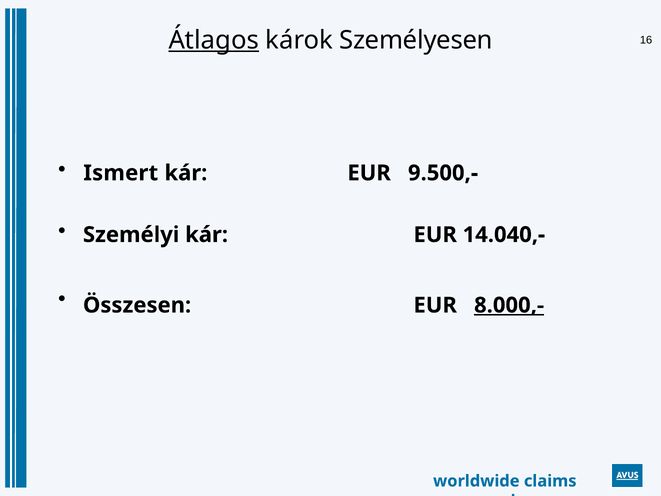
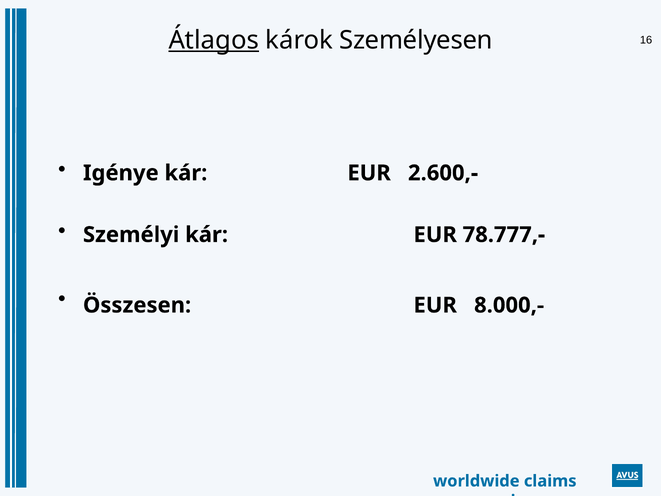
Ismert: Ismert -> Igénye (121, 173)
9.500,-: 9.500,- -> 2.600,- (443, 173)
14.040,-: 14.040,- -> 78.777,- (504, 235)
8.000,- underline: present -> none (509, 305)
